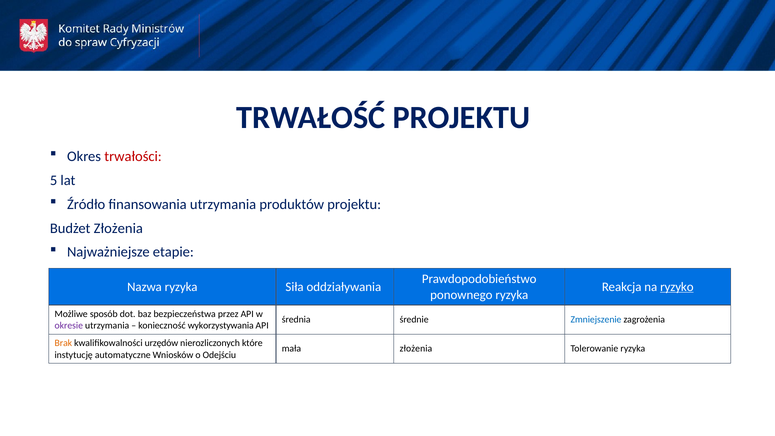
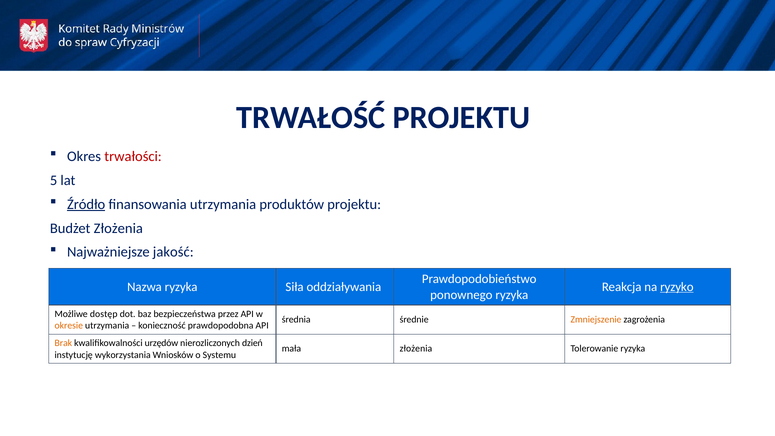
Źródło underline: none -> present (86, 204)
etapie: etapie -> jakość (173, 252)
sposób: sposób -> dostęp (104, 314)
Zmniejszenie colour: blue -> orange (596, 320)
okresie colour: purple -> orange (69, 326)
wykorzystywania: wykorzystywania -> prawdopodobna (221, 326)
które: które -> dzień (252, 343)
automatyczne: automatyczne -> wykorzystania (123, 355)
Odejściu: Odejściu -> Systemu (219, 355)
